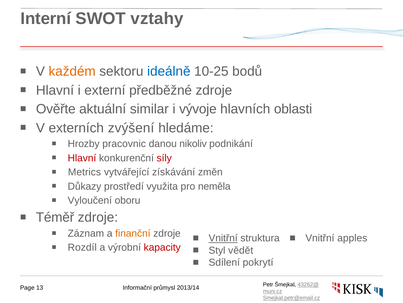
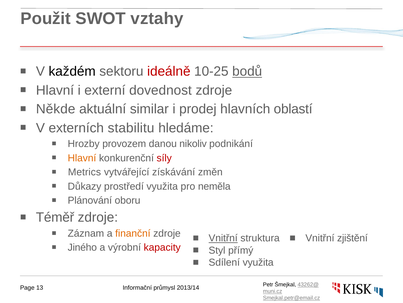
Interní: Interní -> Použit (46, 19)
každém colour: orange -> black (72, 71)
ideálně colour: blue -> red (169, 71)
bodů underline: none -> present (247, 71)
předběžné: předběžné -> dovednost (160, 90)
Ověřte: Ověřte -> Někde (56, 109)
vývoje: vývoje -> prodej (198, 109)
oblasti: oblasti -> oblastí (293, 109)
zvýšení: zvýšení -> stabilitu (131, 128)
pracovnic: pracovnic -> provozem (124, 144)
Hlavní colour: red -> orange (82, 158)
Vyloučení: Vyloučení -> Plánování (90, 200)
apples: apples -> zjištění (352, 238)
Rozdíl: Rozdíl -> Jiného (82, 247)
vědět: vědět -> přímý (241, 250)
Sdílení pokrytí: pokrytí -> využita (258, 262)
